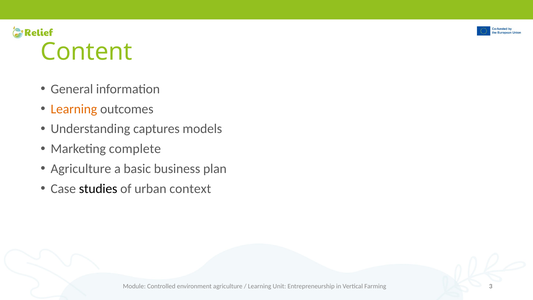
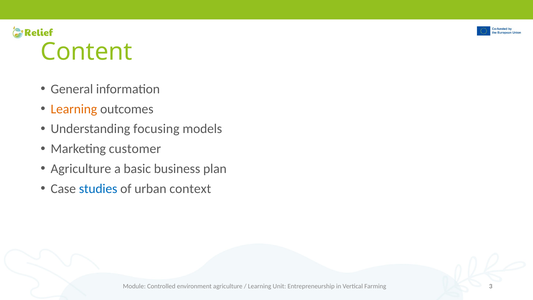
captures: captures -> focusing (156, 129)
complete: complete -> customer (135, 149)
studies colour: black -> blue (98, 189)
